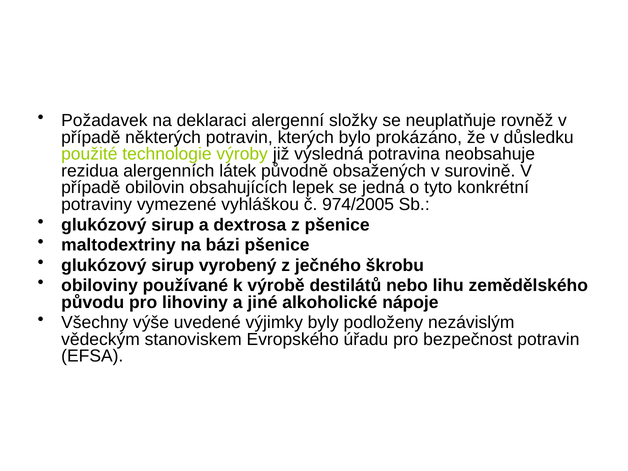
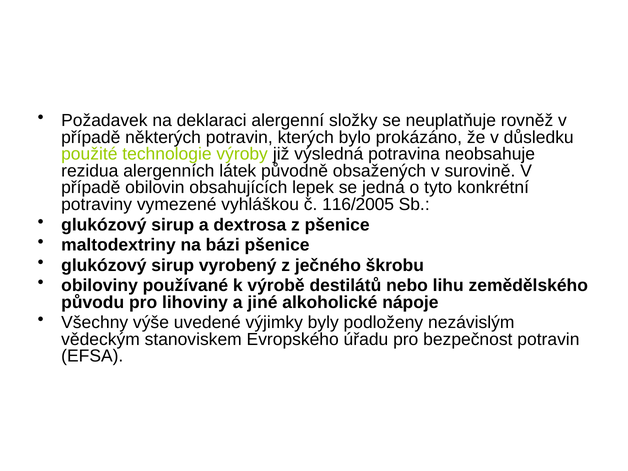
974/2005: 974/2005 -> 116/2005 (358, 204)
